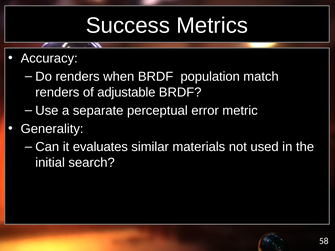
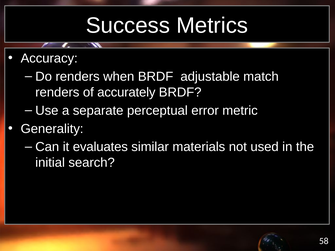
population: population -> adjustable (210, 77)
adjustable: adjustable -> accurately (126, 92)
